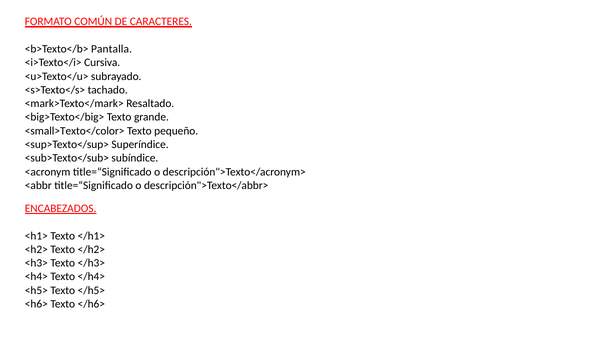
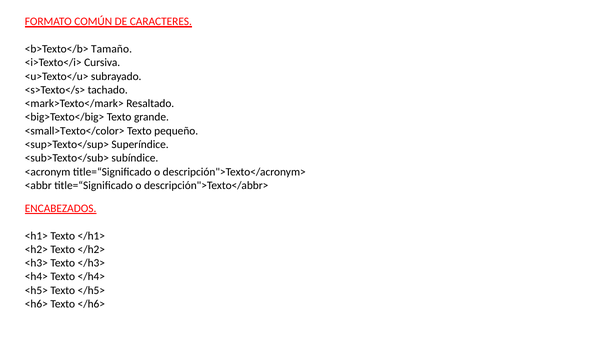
Pantalla: Pantalla -> Tamaño (112, 49)
